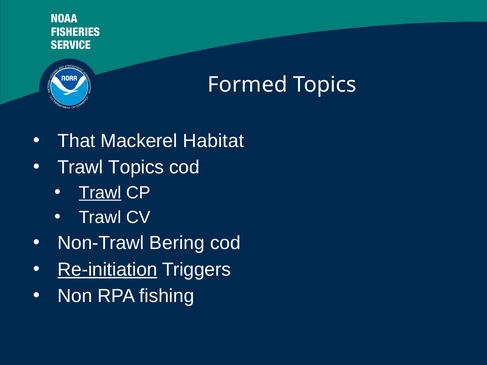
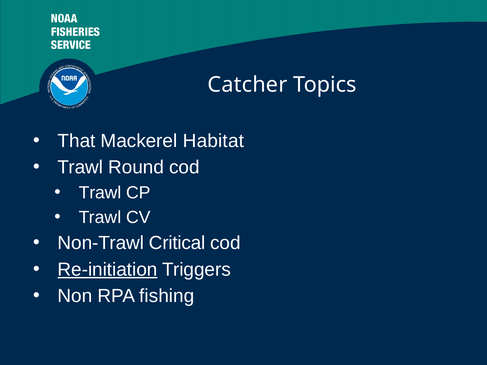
Formed: Formed -> Catcher (247, 85)
Trawl Topics: Topics -> Round (136, 167)
Trawl underline: present -> none (100, 193)
Bering: Bering -> Critical (177, 243)
